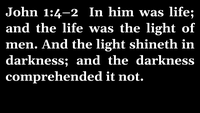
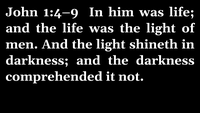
1:4–2: 1:4–2 -> 1:4–9 (61, 12)
